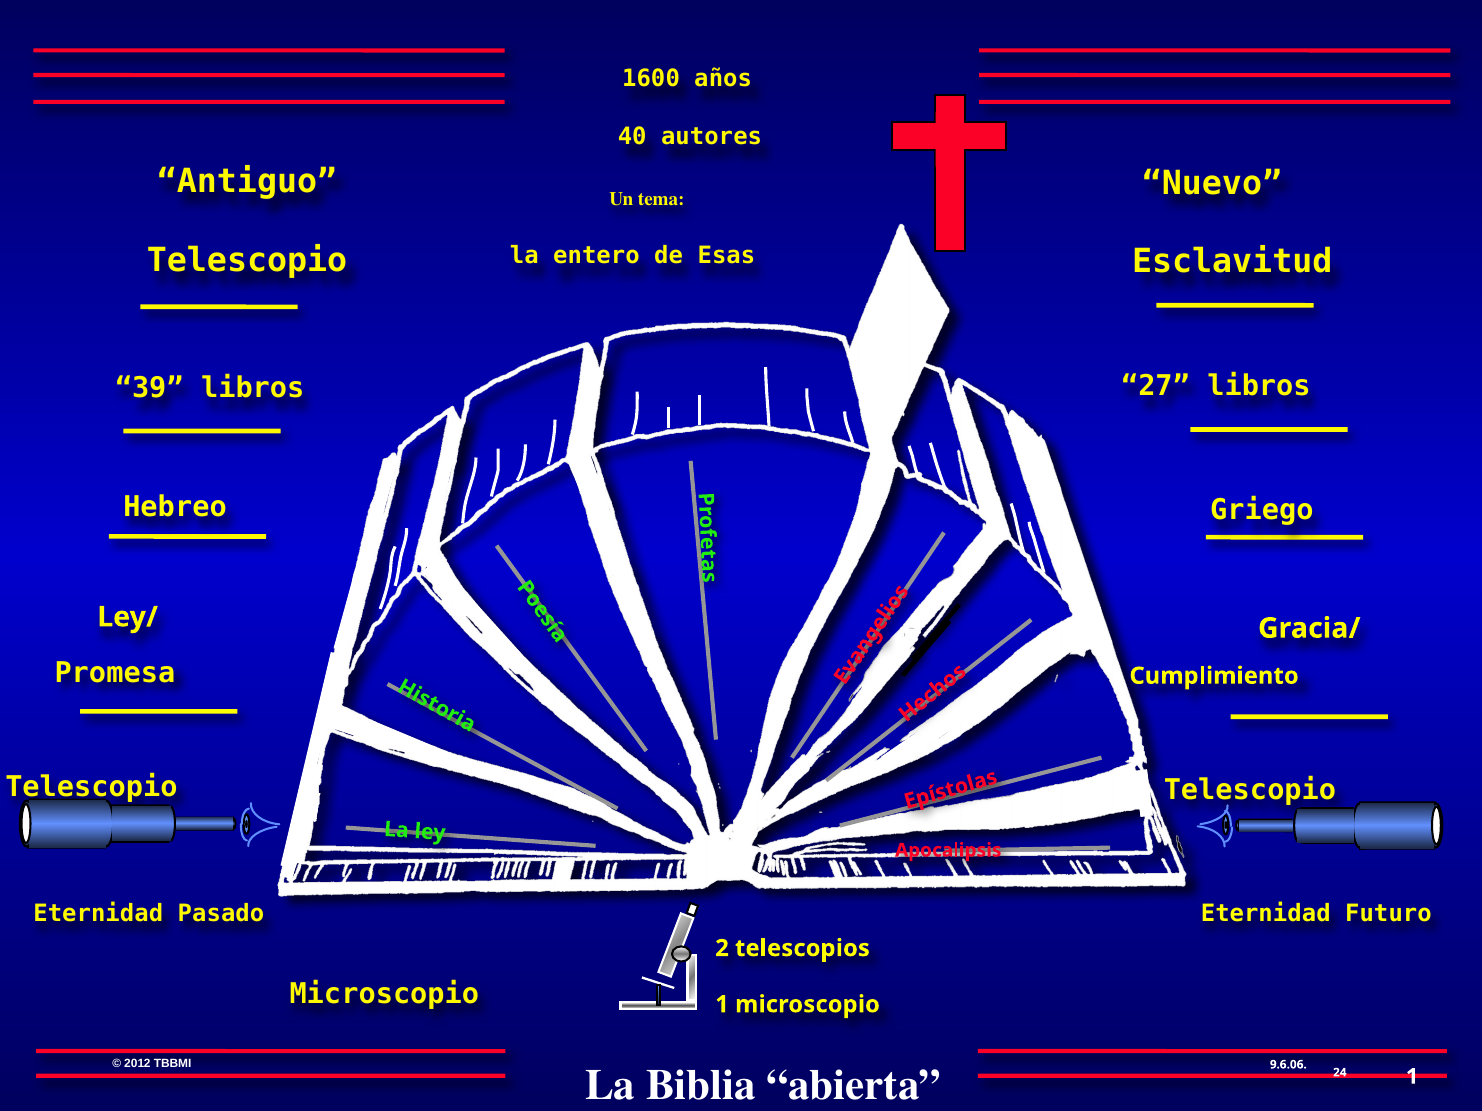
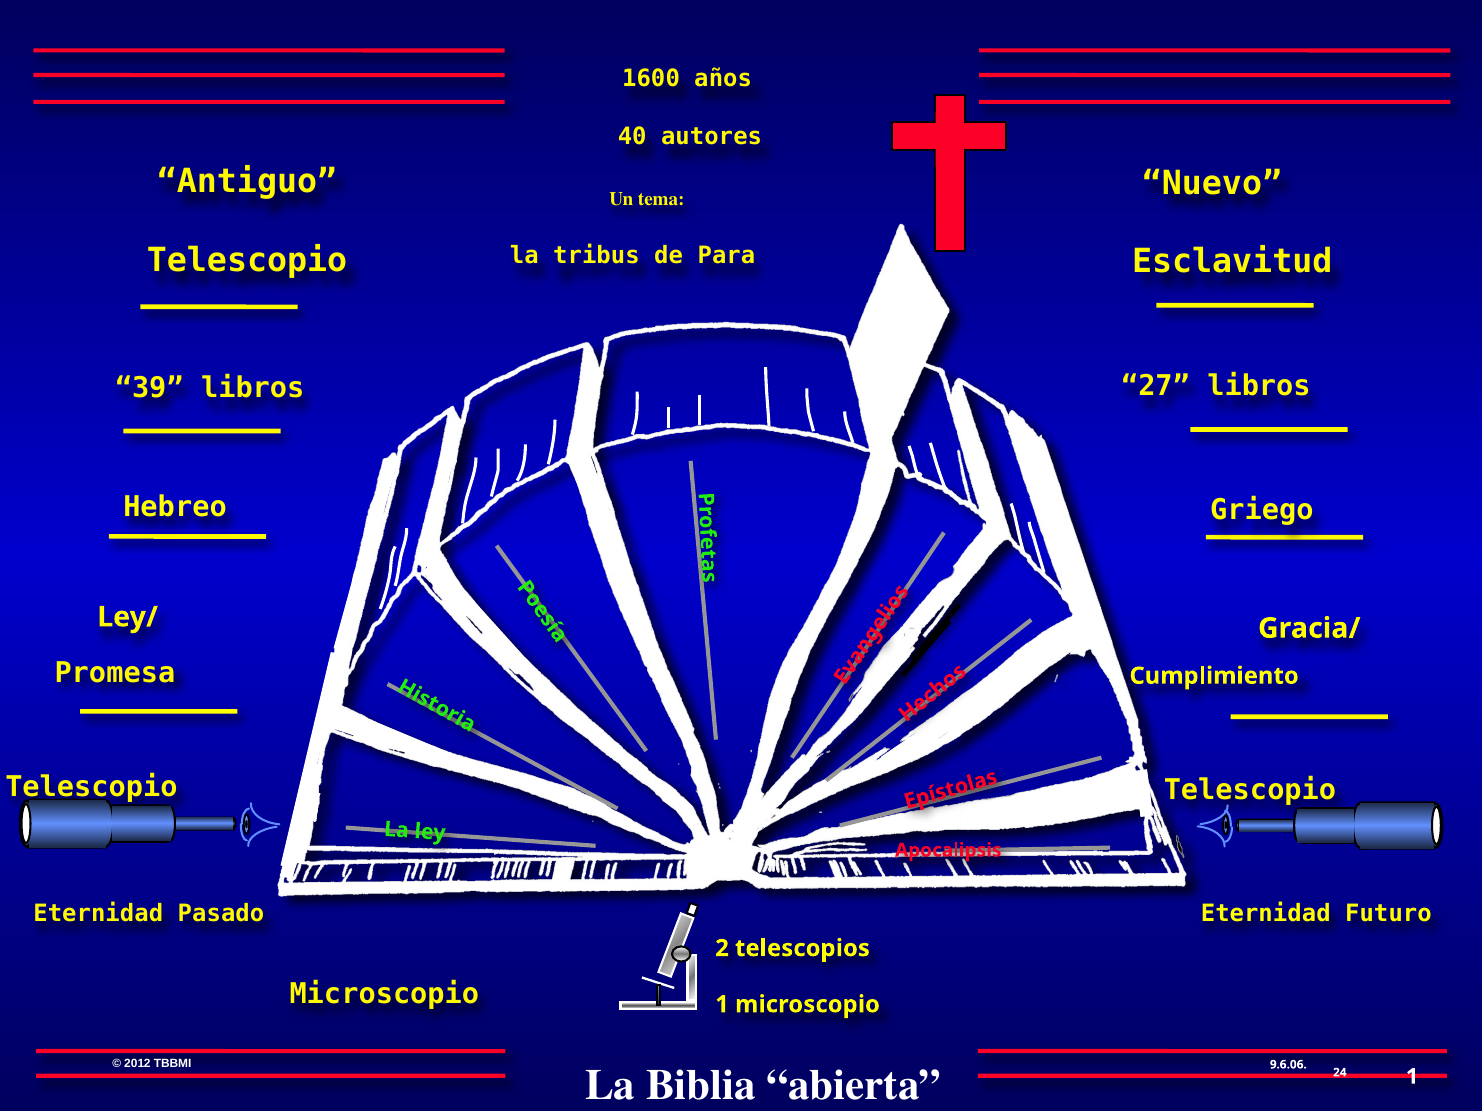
entero: entero -> tribus (596, 256)
Esas: Esas -> Para (726, 256)
